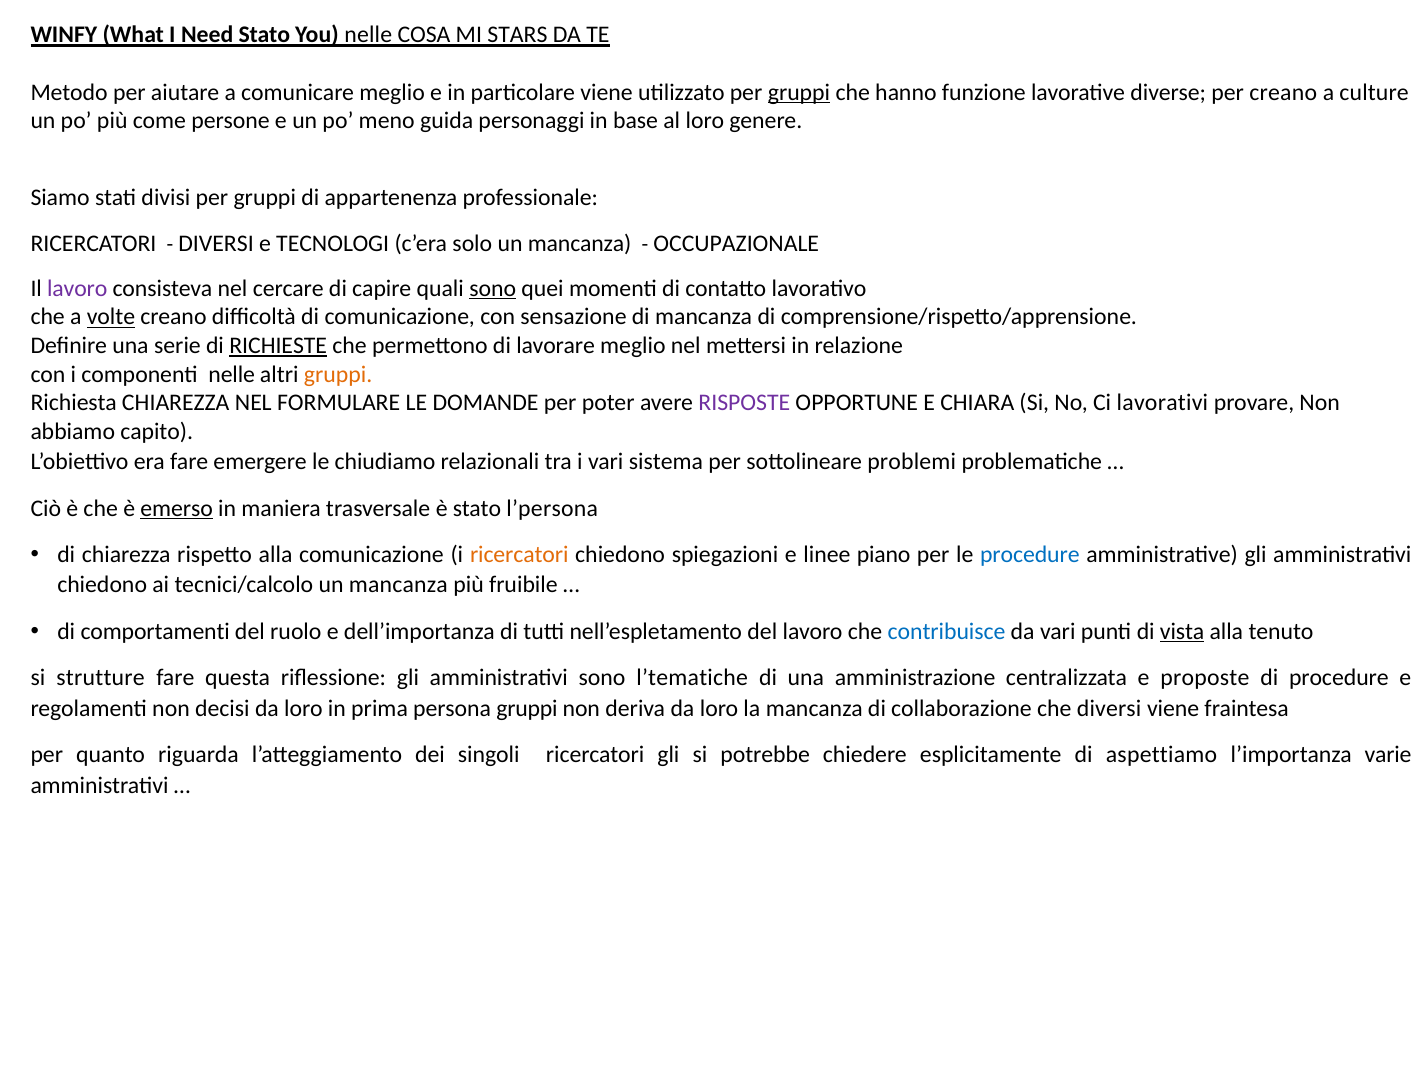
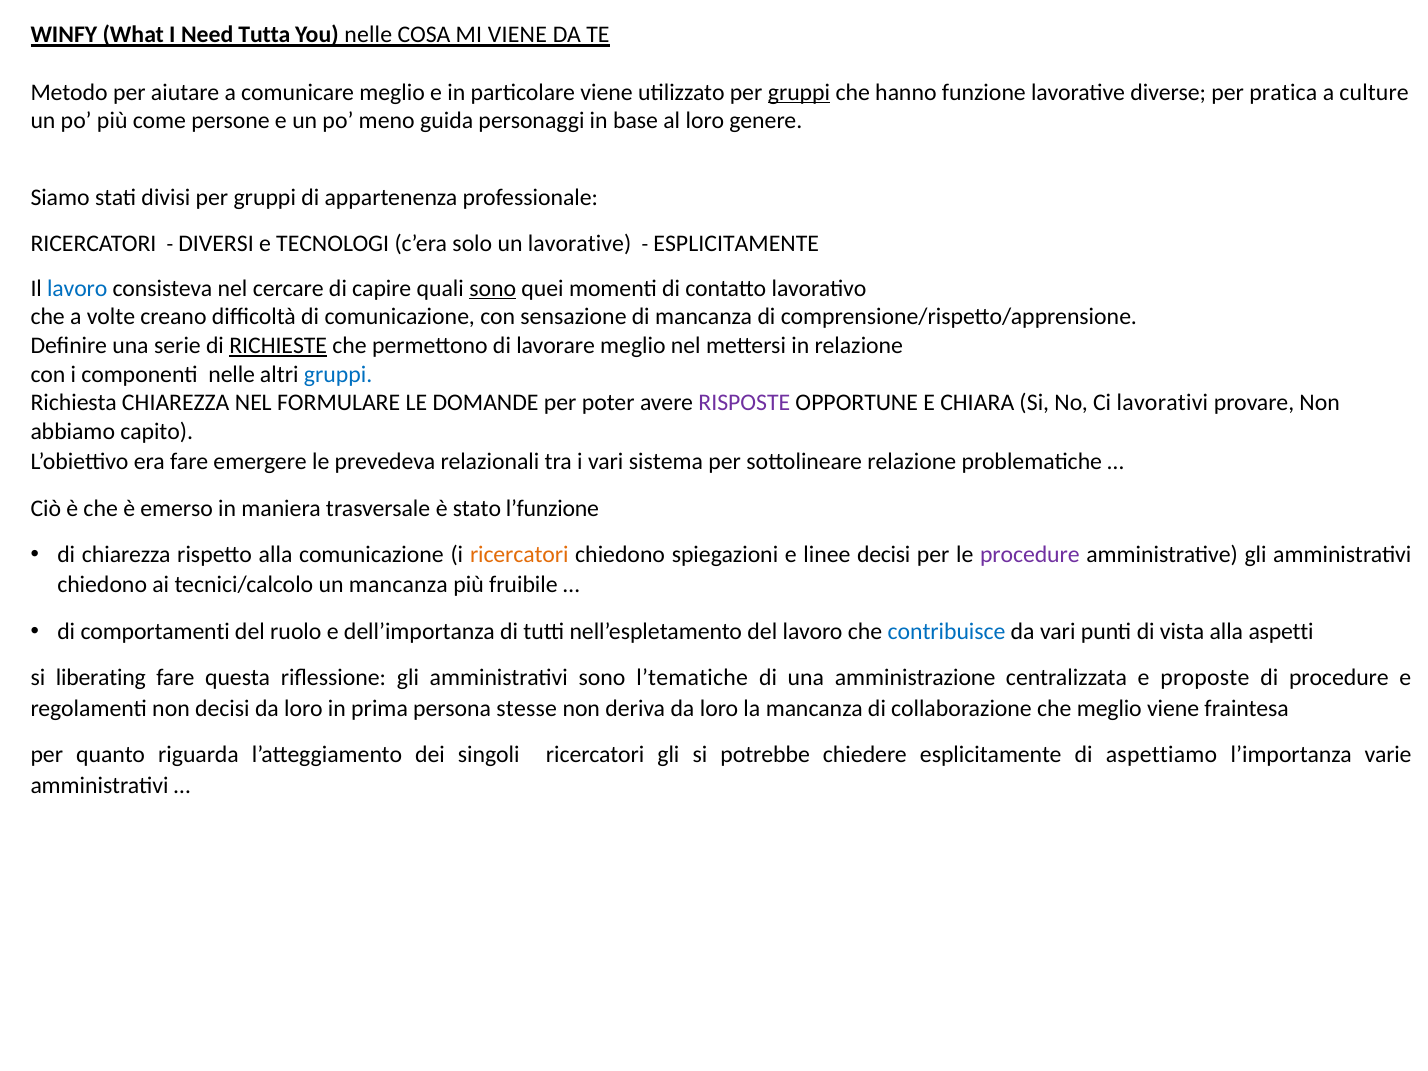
Need Stato: Stato -> Tutta (264, 35)
MI STARS: STARS -> VIENE (517, 35)
per creano: creano -> pratica (1283, 92)
solo un mancanza: mancanza -> lavorative (580, 244)
OCCUPAZIONALE: OCCUPAZIONALE -> ESPLICITAMENTE (736, 244)
lavoro colour: purple -> blue (77, 288)
volte underline: present -> none (111, 317)
gruppi colour: orange -> blue (338, 374)
chiudiamo: chiudiamo -> prevedeva (385, 462)
sottolineare problemi: problemi -> relazione (912, 462)
emerso underline: present -> none (177, 508)
l’persona: l’persona -> l’funzione (552, 508)
linee piano: piano -> decisi (884, 555)
procedure colour: blue -> purple (1030, 555)
vista underline: present -> none (1182, 631)
tenuto: tenuto -> aspetti (1281, 631)
strutture: strutture -> liberating (101, 678)
persona gruppi: gruppi -> stesse (527, 708)
che diversi: diversi -> meglio (1109, 708)
